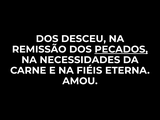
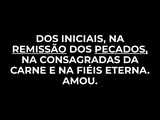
DESCEU: DESCEU -> INICIAIS (84, 39)
REMISSÃO underline: none -> present (39, 49)
NECESSIDADES: NECESSIDADES -> CONSAGRADAS (80, 60)
